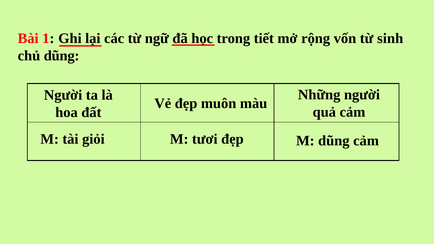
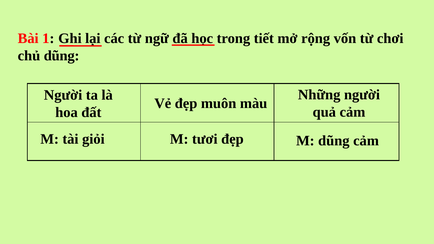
sinh: sinh -> chơi (390, 39)
